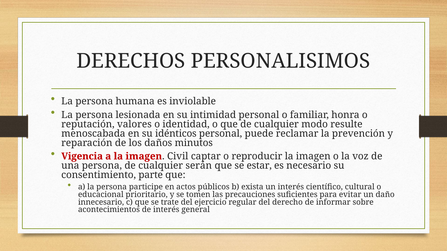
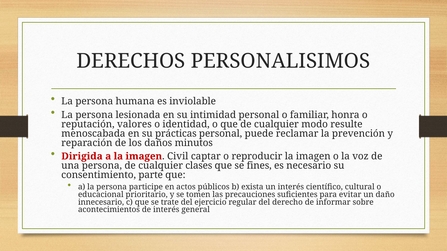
idénticos: idénticos -> prácticas (176, 134)
Vigencia: Vigencia -> Dirigida (82, 157)
serán: serán -> clases (199, 166)
estar: estar -> fines (259, 166)
